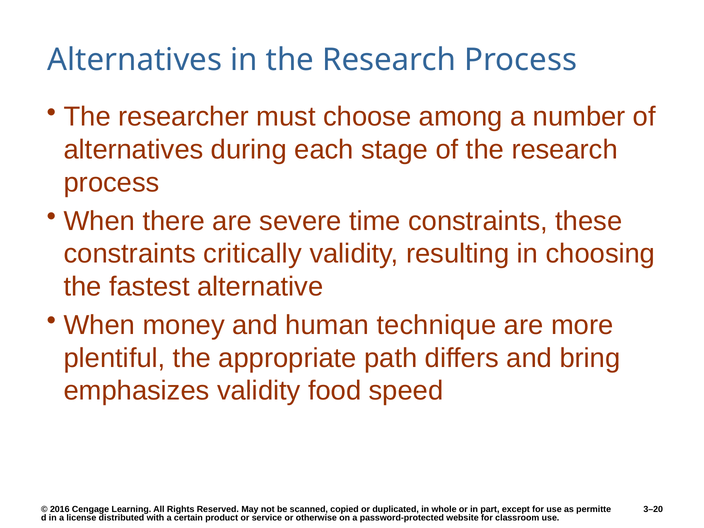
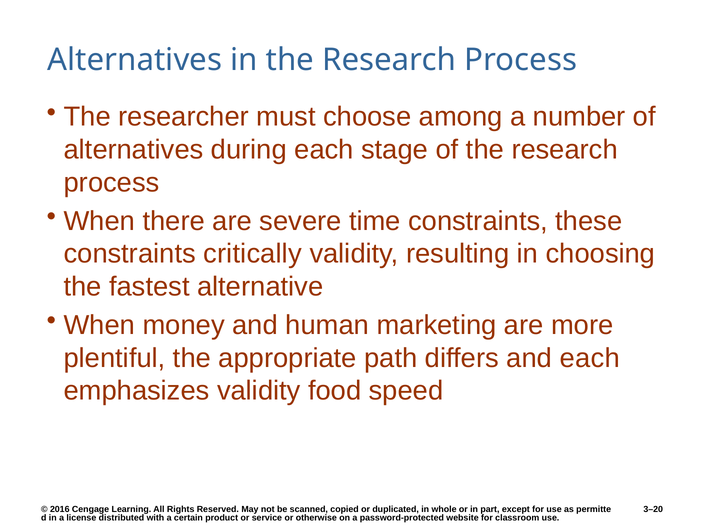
technique: technique -> marketing (437, 325)
and bring: bring -> each (590, 358)
